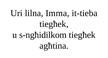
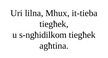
Imma: Imma -> Mhux (57, 13)
